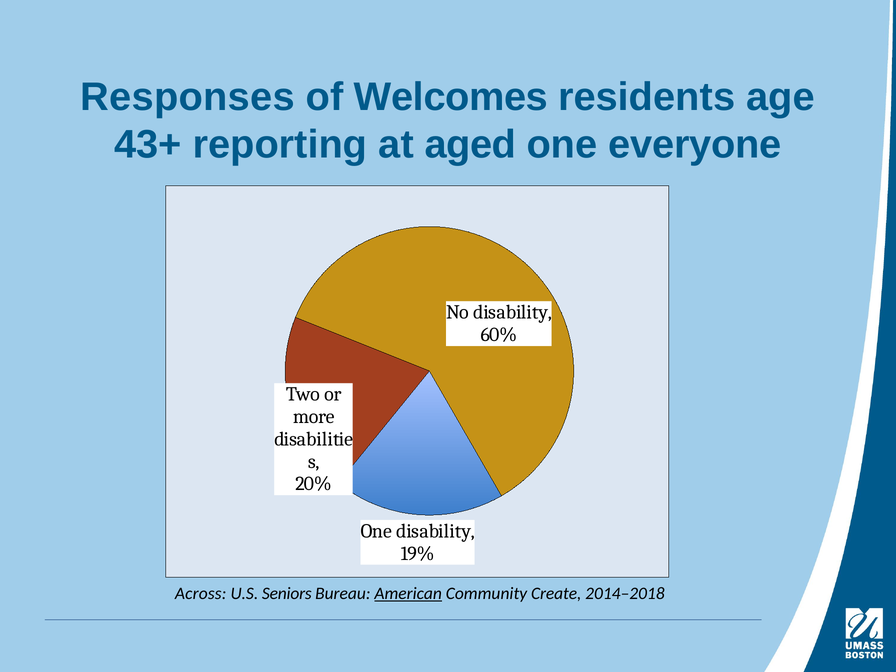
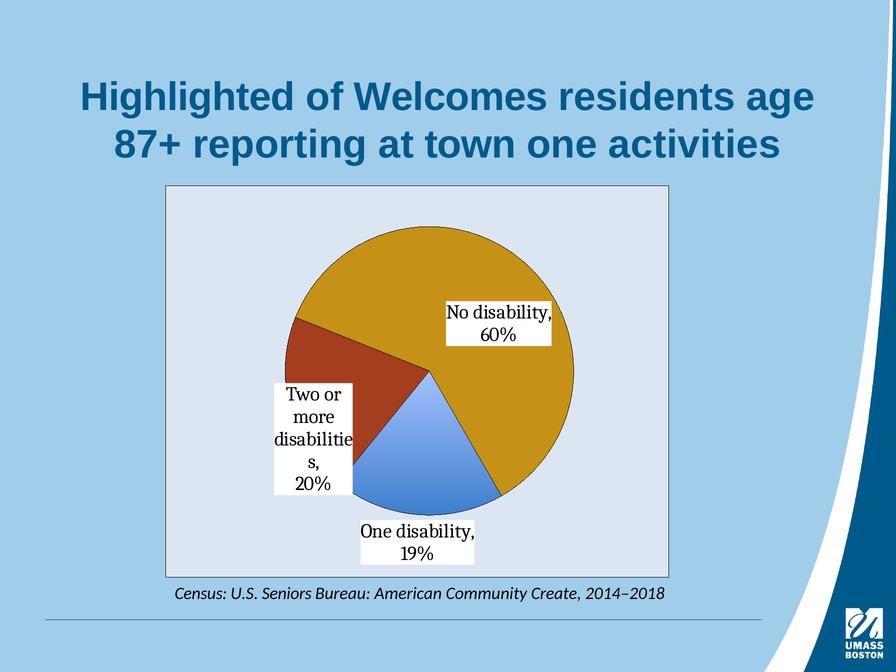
Responses: Responses -> Highlighted (188, 97)
43+: 43+ -> 87+ (148, 145)
aged: aged -> town (470, 145)
everyone: everyone -> activities (695, 145)
Across: Across -> Census (201, 593)
American underline: present -> none (408, 593)
